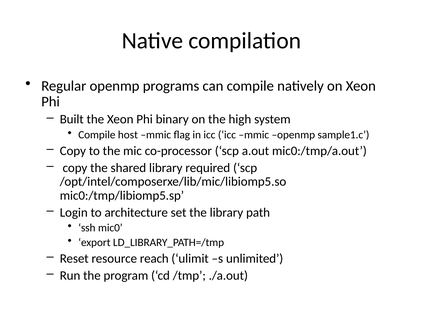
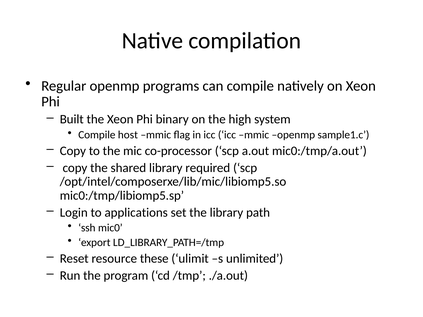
architecture: architecture -> applications (136, 213)
reach: reach -> these (154, 259)
